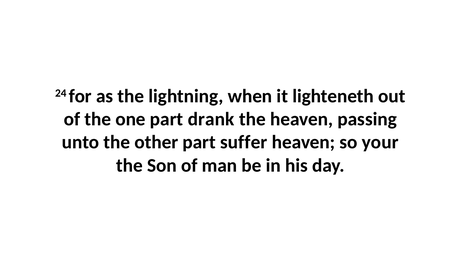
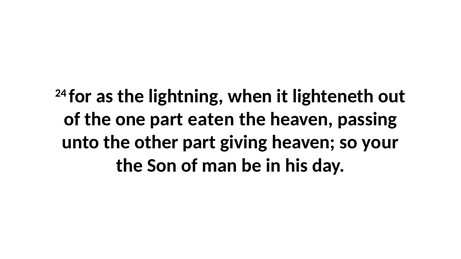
drank: drank -> eaten (211, 119)
suffer: suffer -> giving (244, 143)
